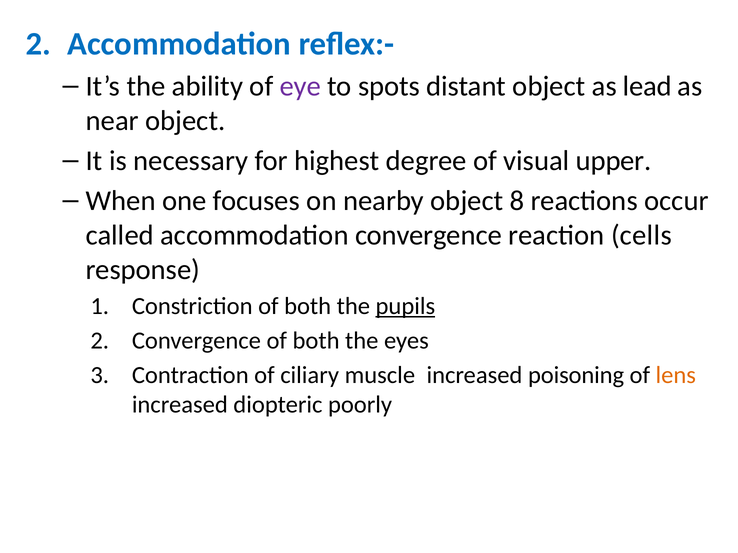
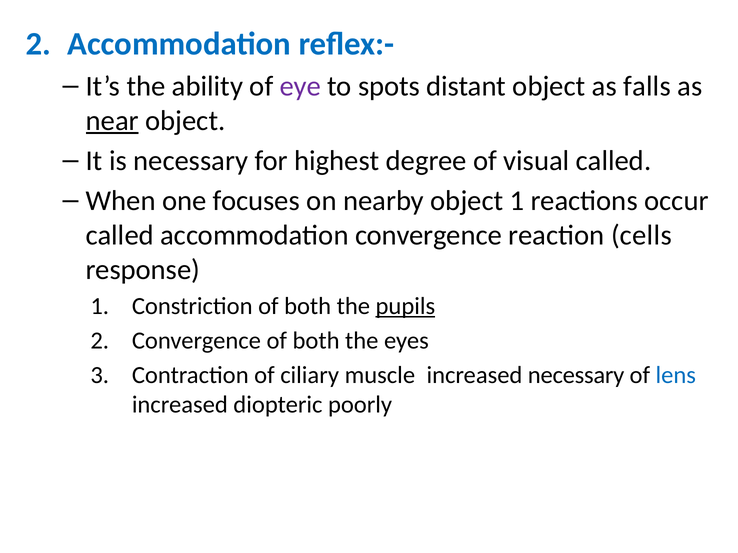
lead: lead -> falls (647, 86)
near underline: none -> present (112, 121)
visual upper: upper -> called (614, 161)
object 8: 8 -> 1 (517, 201)
increased poisoning: poisoning -> necessary (576, 375)
lens colour: orange -> blue (676, 375)
